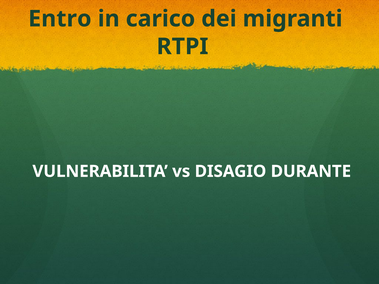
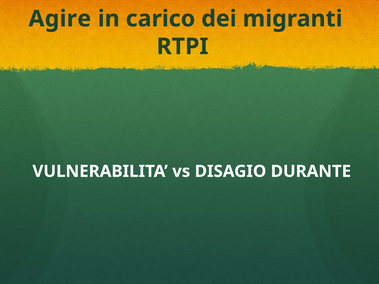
Entro: Entro -> Agire (60, 19)
